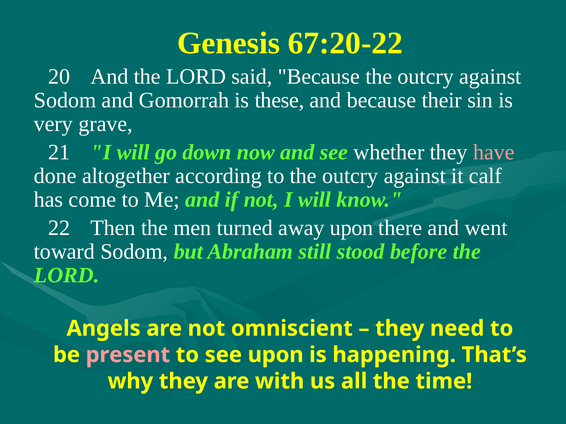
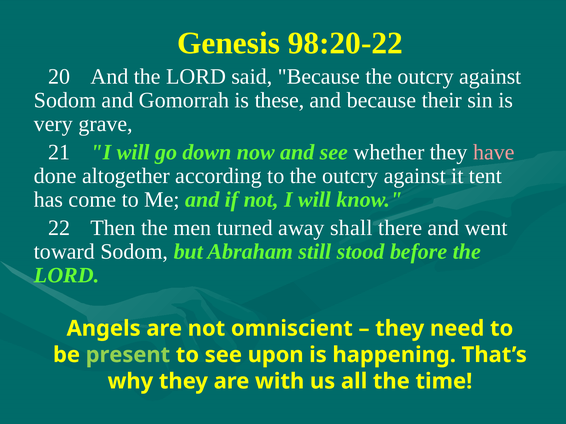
67:20-22: 67:20-22 -> 98:20-22 (345, 43)
calf: calf -> tent (485, 176)
away upon: upon -> shall (351, 228)
present colour: pink -> light green (128, 355)
